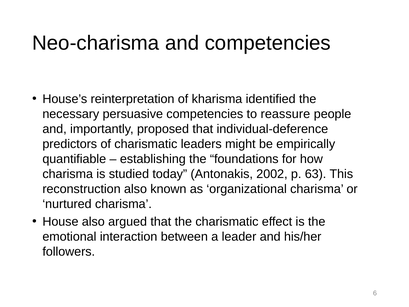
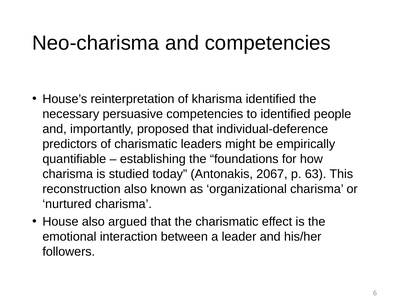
to reassure: reassure -> identified (285, 114)
2002: 2002 -> 2067 (272, 174)
